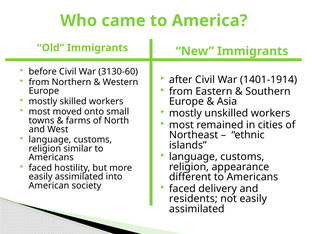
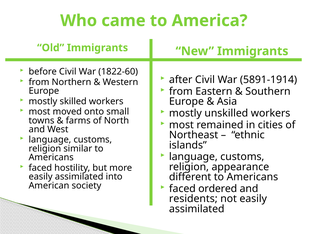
3130-60: 3130-60 -> 1822-60 (118, 72)
1401-1914: 1401-1914 -> 5891-1914 (269, 80)
delivery: delivery -> ordered (218, 189)
